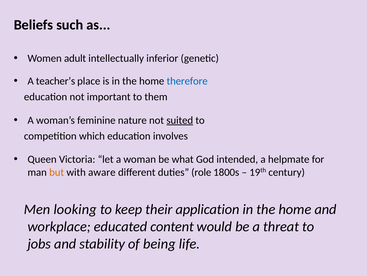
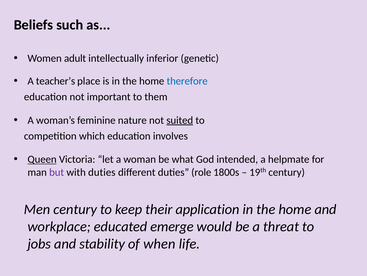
Queen underline: none -> present (42, 159)
but colour: orange -> purple (57, 172)
with aware: aware -> duties (102, 172)
Men looking: looking -> century (75, 209)
content: content -> emerge (172, 226)
being: being -> when (159, 243)
